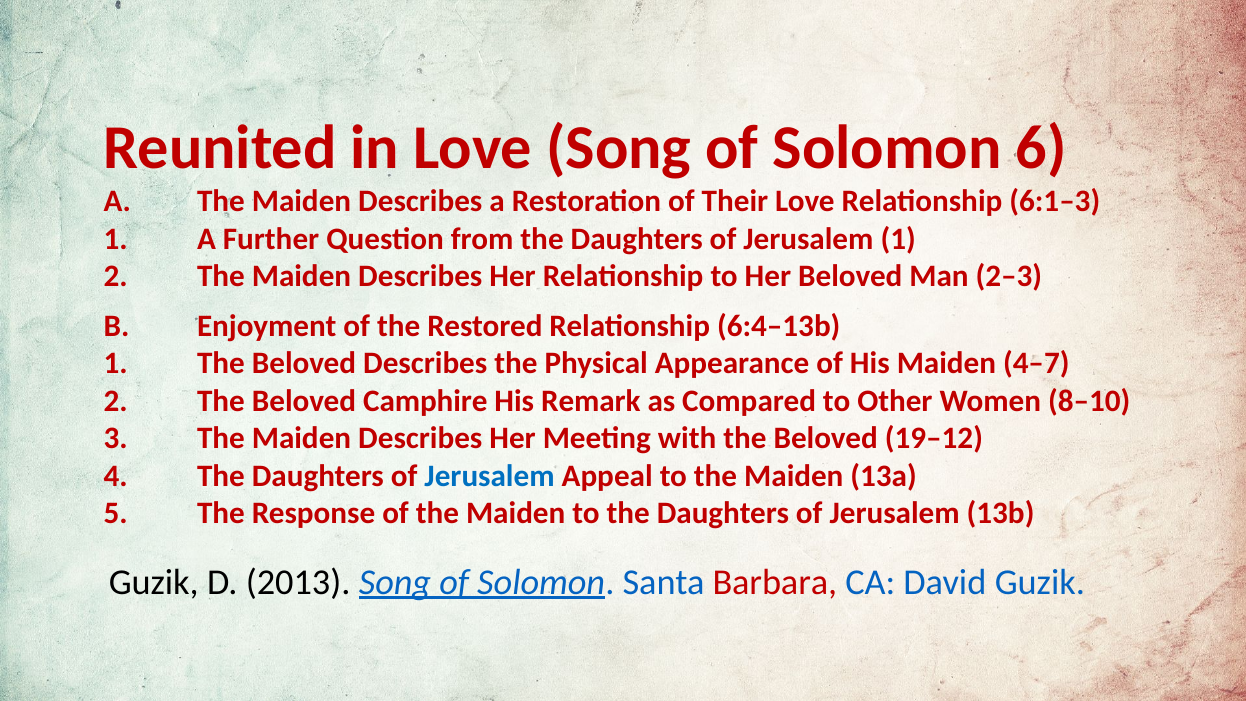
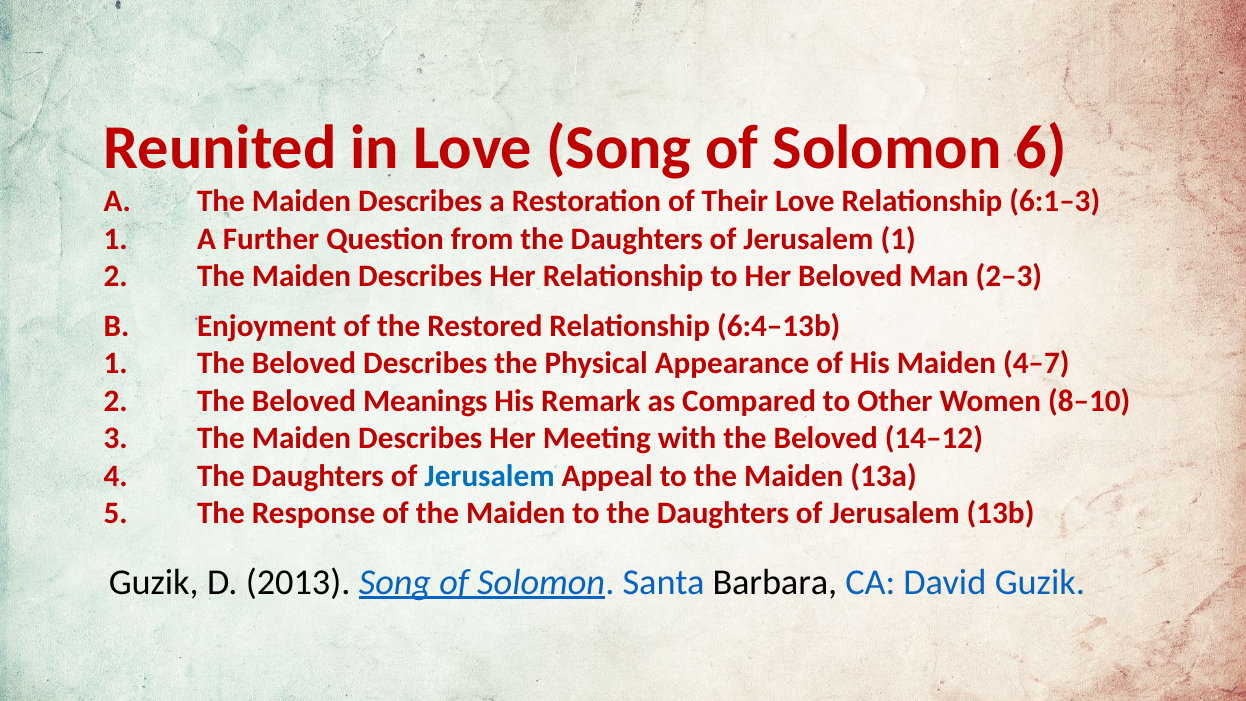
Camphire: Camphire -> Meanings (425, 401)
19–12: 19–12 -> 14–12 (934, 438)
Barbara colour: red -> black (775, 582)
